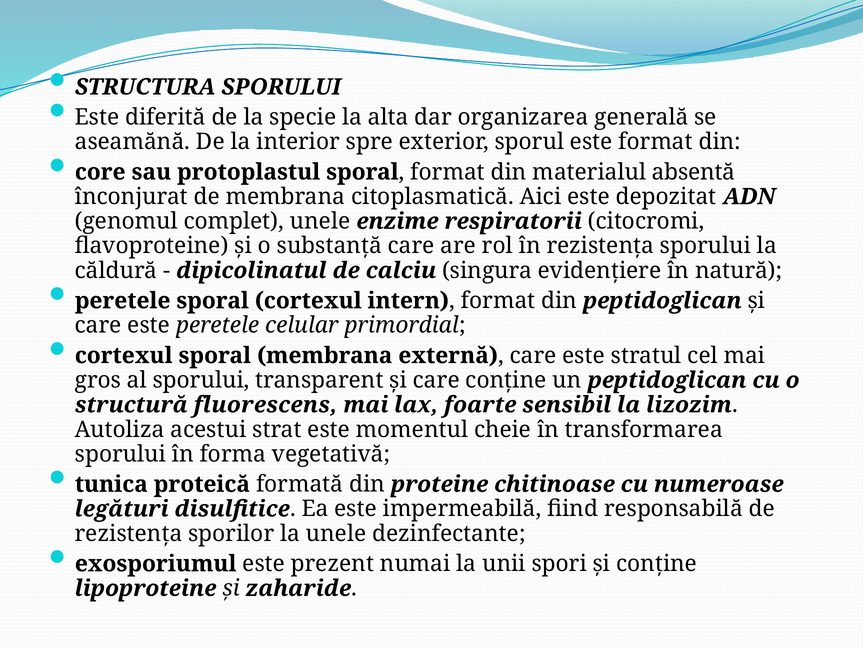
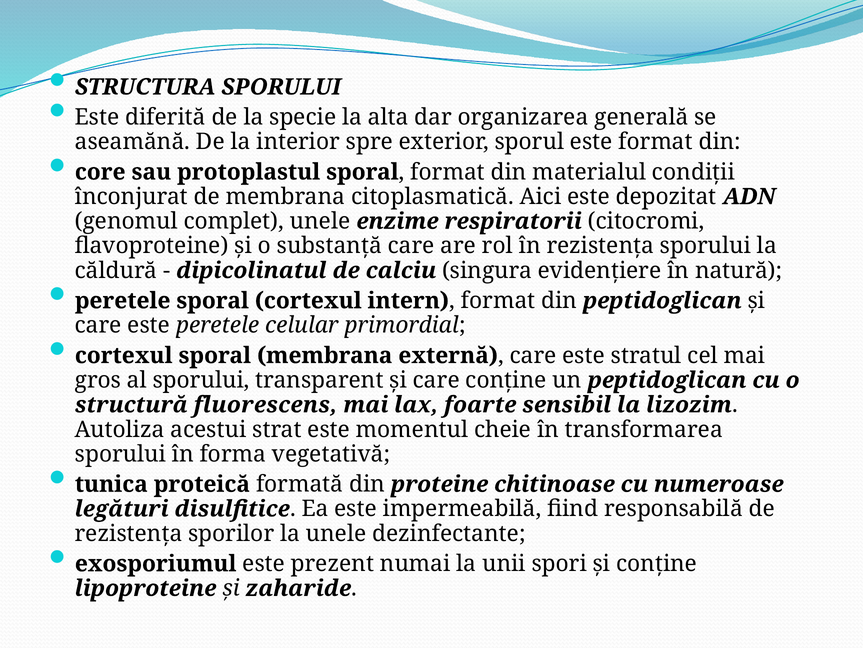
absentă: absentă -> condiţii (693, 172)
